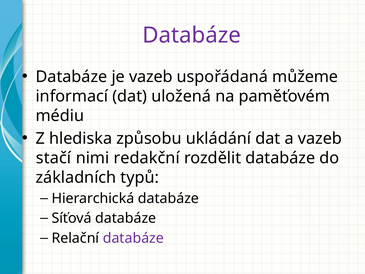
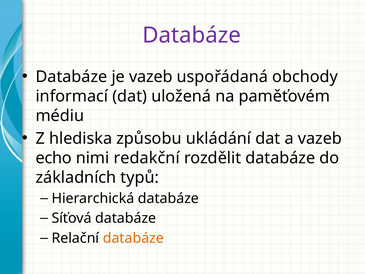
můžeme: můžeme -> obchody (305, 77)
stačí: stačí -> echo (54, 158)
databáze colour: purple -> orange (133, 238)
